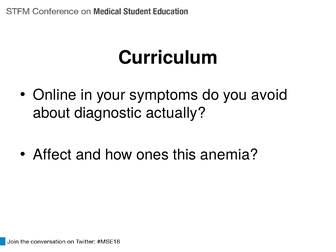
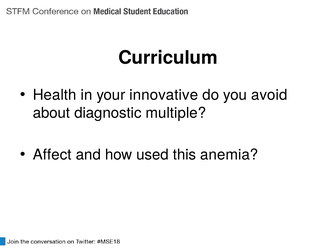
Online: Online -> Health (55, 95)
symptoms: symptoms -> innovative (164, 95)
actually: actually -> multiple (176, 113)
ones: ones -> used (153, 155)
